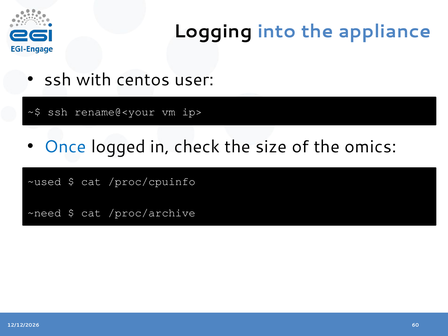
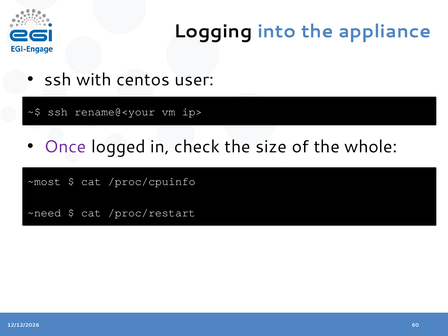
Once colour: blue -> purple (65, 147)
omics: omics -> whole (371, 147)
~used: ~used -> ~most (44, 182)
/proc/archive: /proc/archive -> /proc/restart (152, 213)
